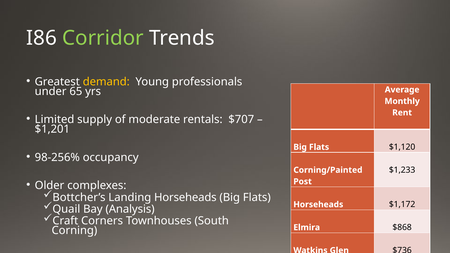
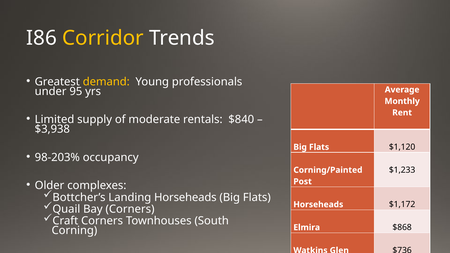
Corridor colour: light green -> yellow (103, 38)
65: 65 -> 95 (76, 91)
$707: $707 -> $840 (241, 120)
$1,201: $1,201 -> $3,938 (52, 129)
98-256%: 98-256% -> 98-203% (57, 157)
Bay Analysis: Analysis -> Corners (130, 209)
